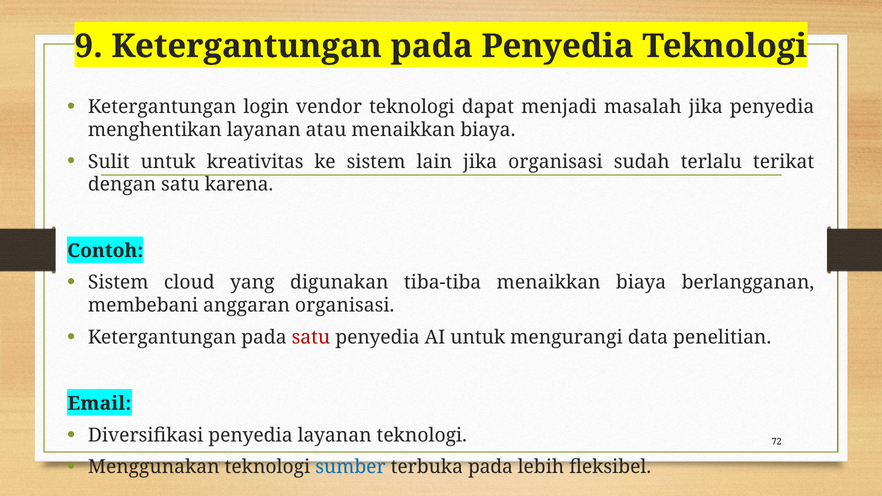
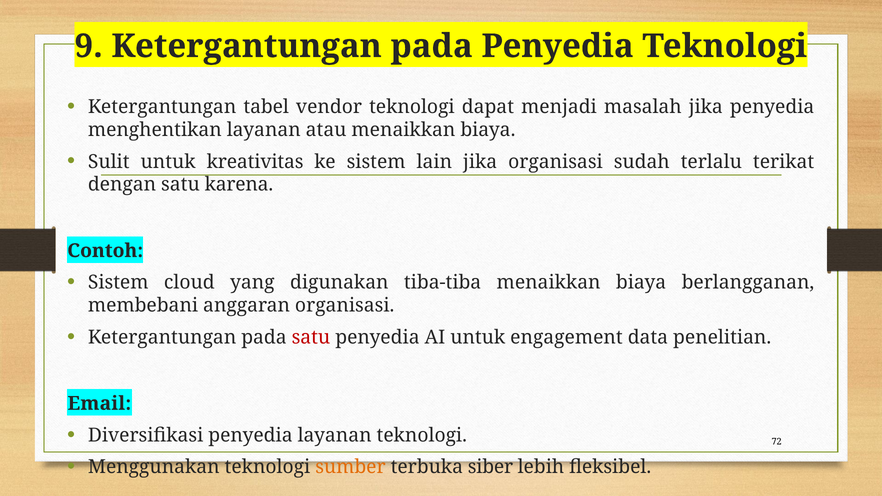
login: login -> tabel (266, 107)
mengurangi: mengurangi -> engagement (566, 337)
sumber colour: blue -> orange (350, 467)
terbuka pada: pada -> siber (490, 467)
